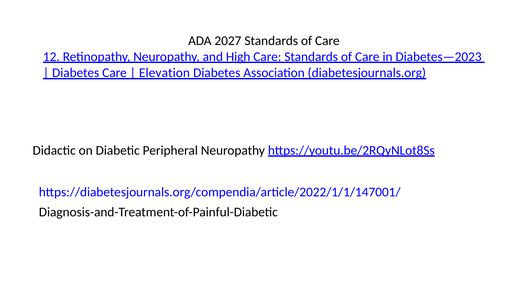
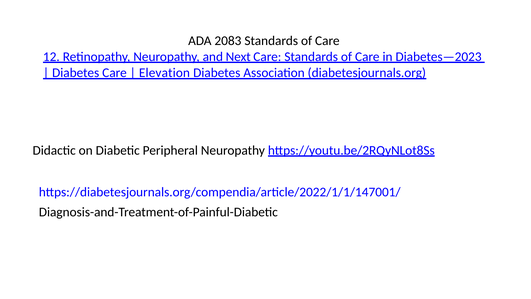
2027: 2027 -> 2083 (228, 41)
High: High -> Next (238, 57)
